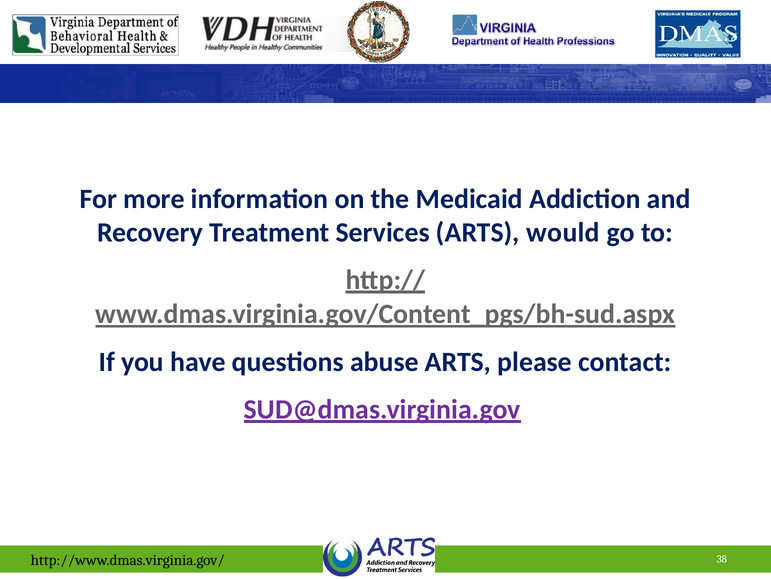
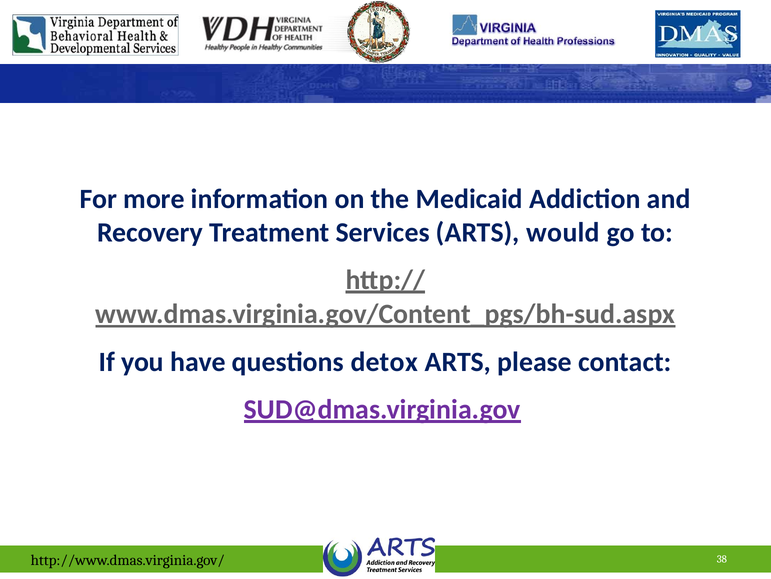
abuse: abuse -> detox (384, 362)
